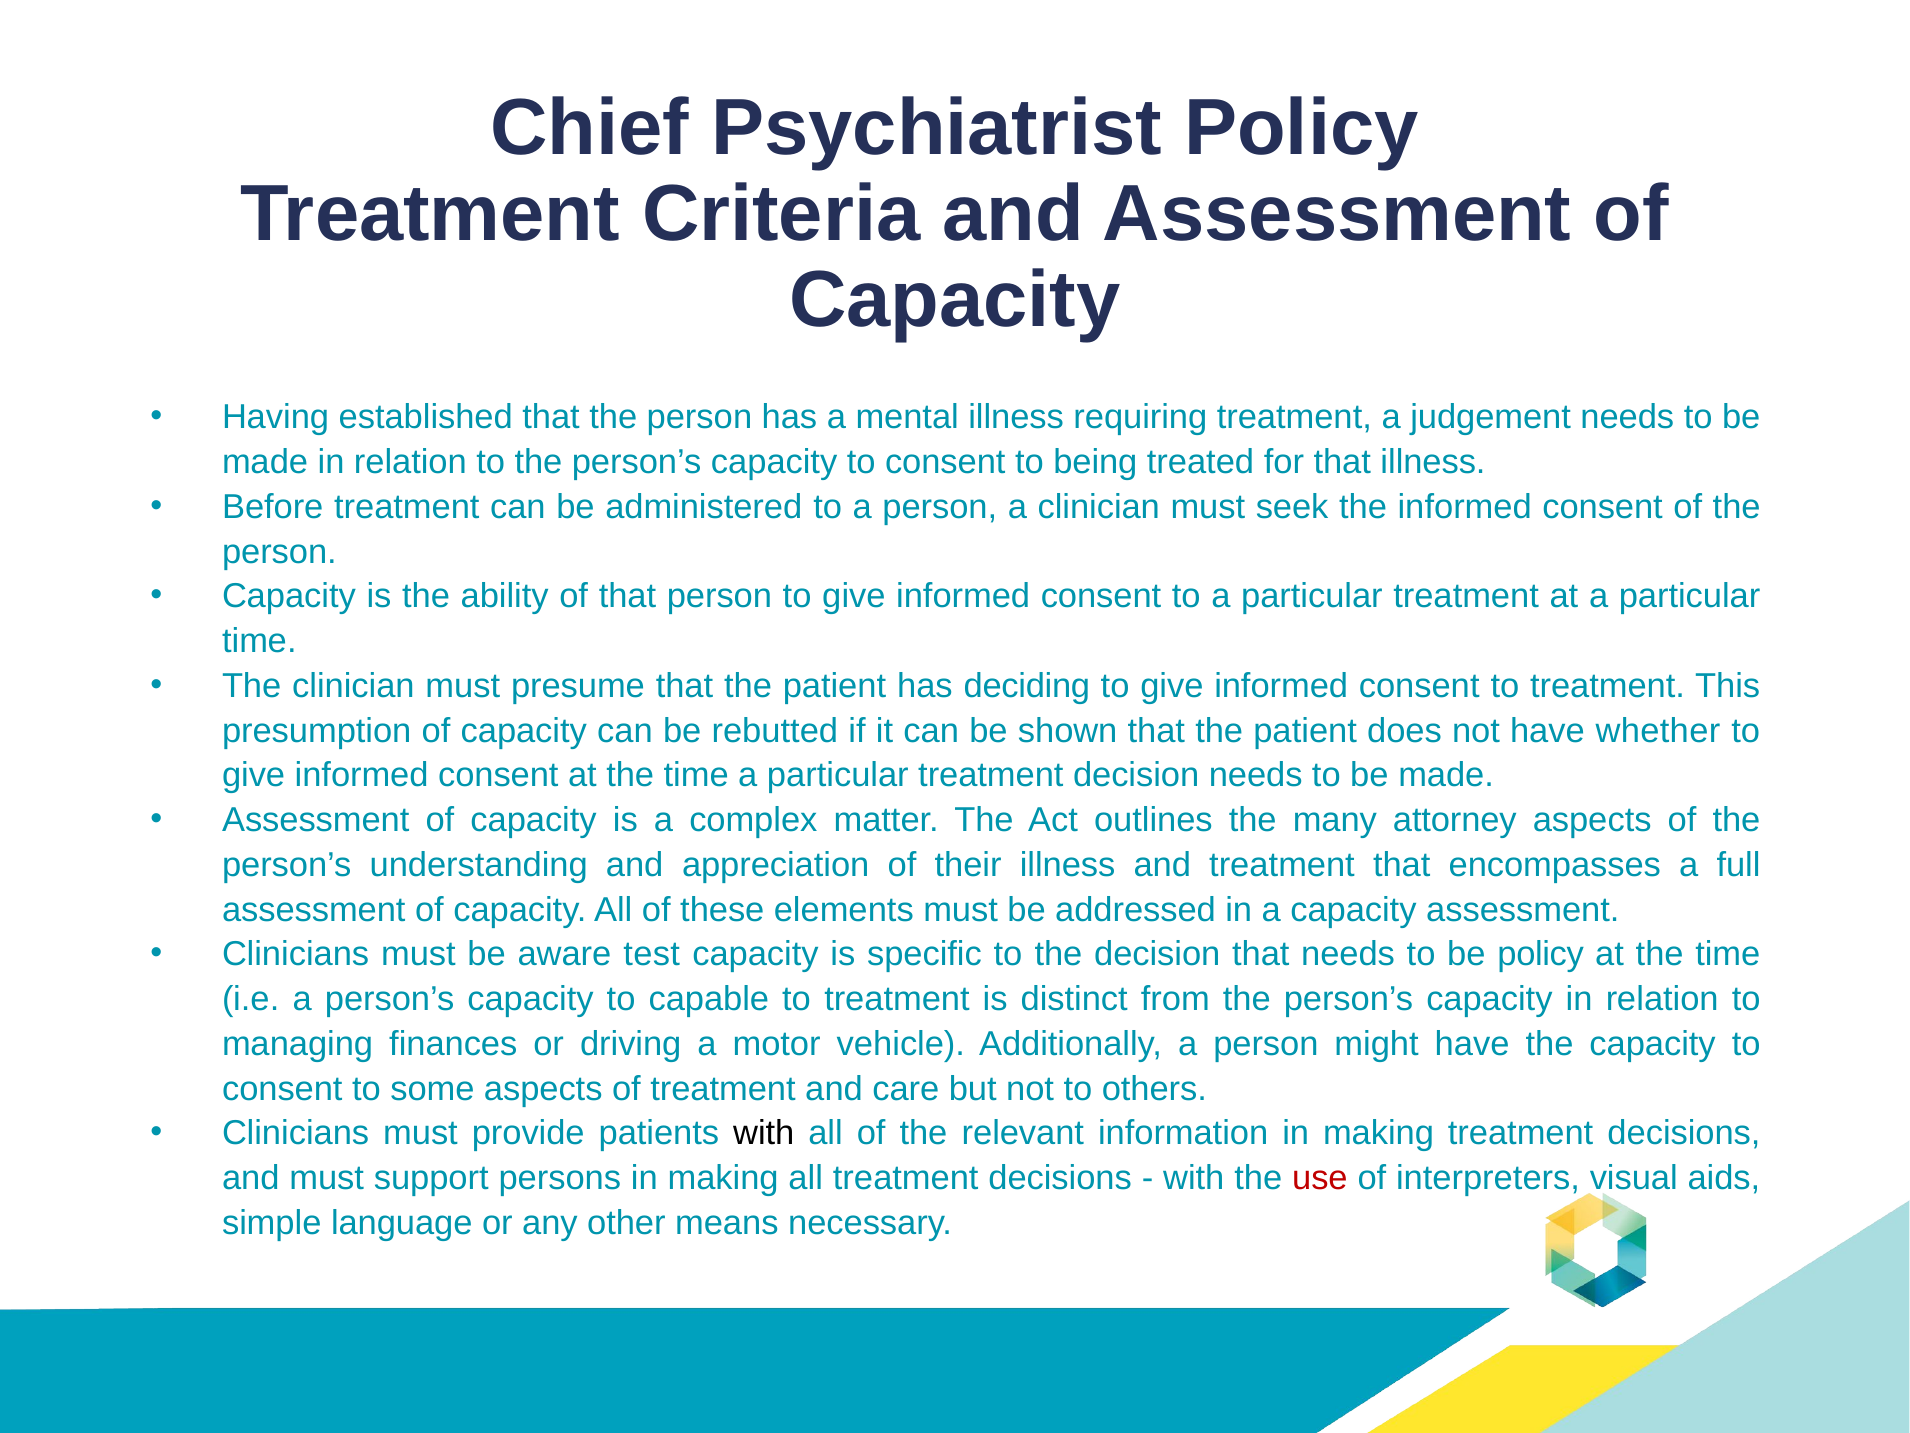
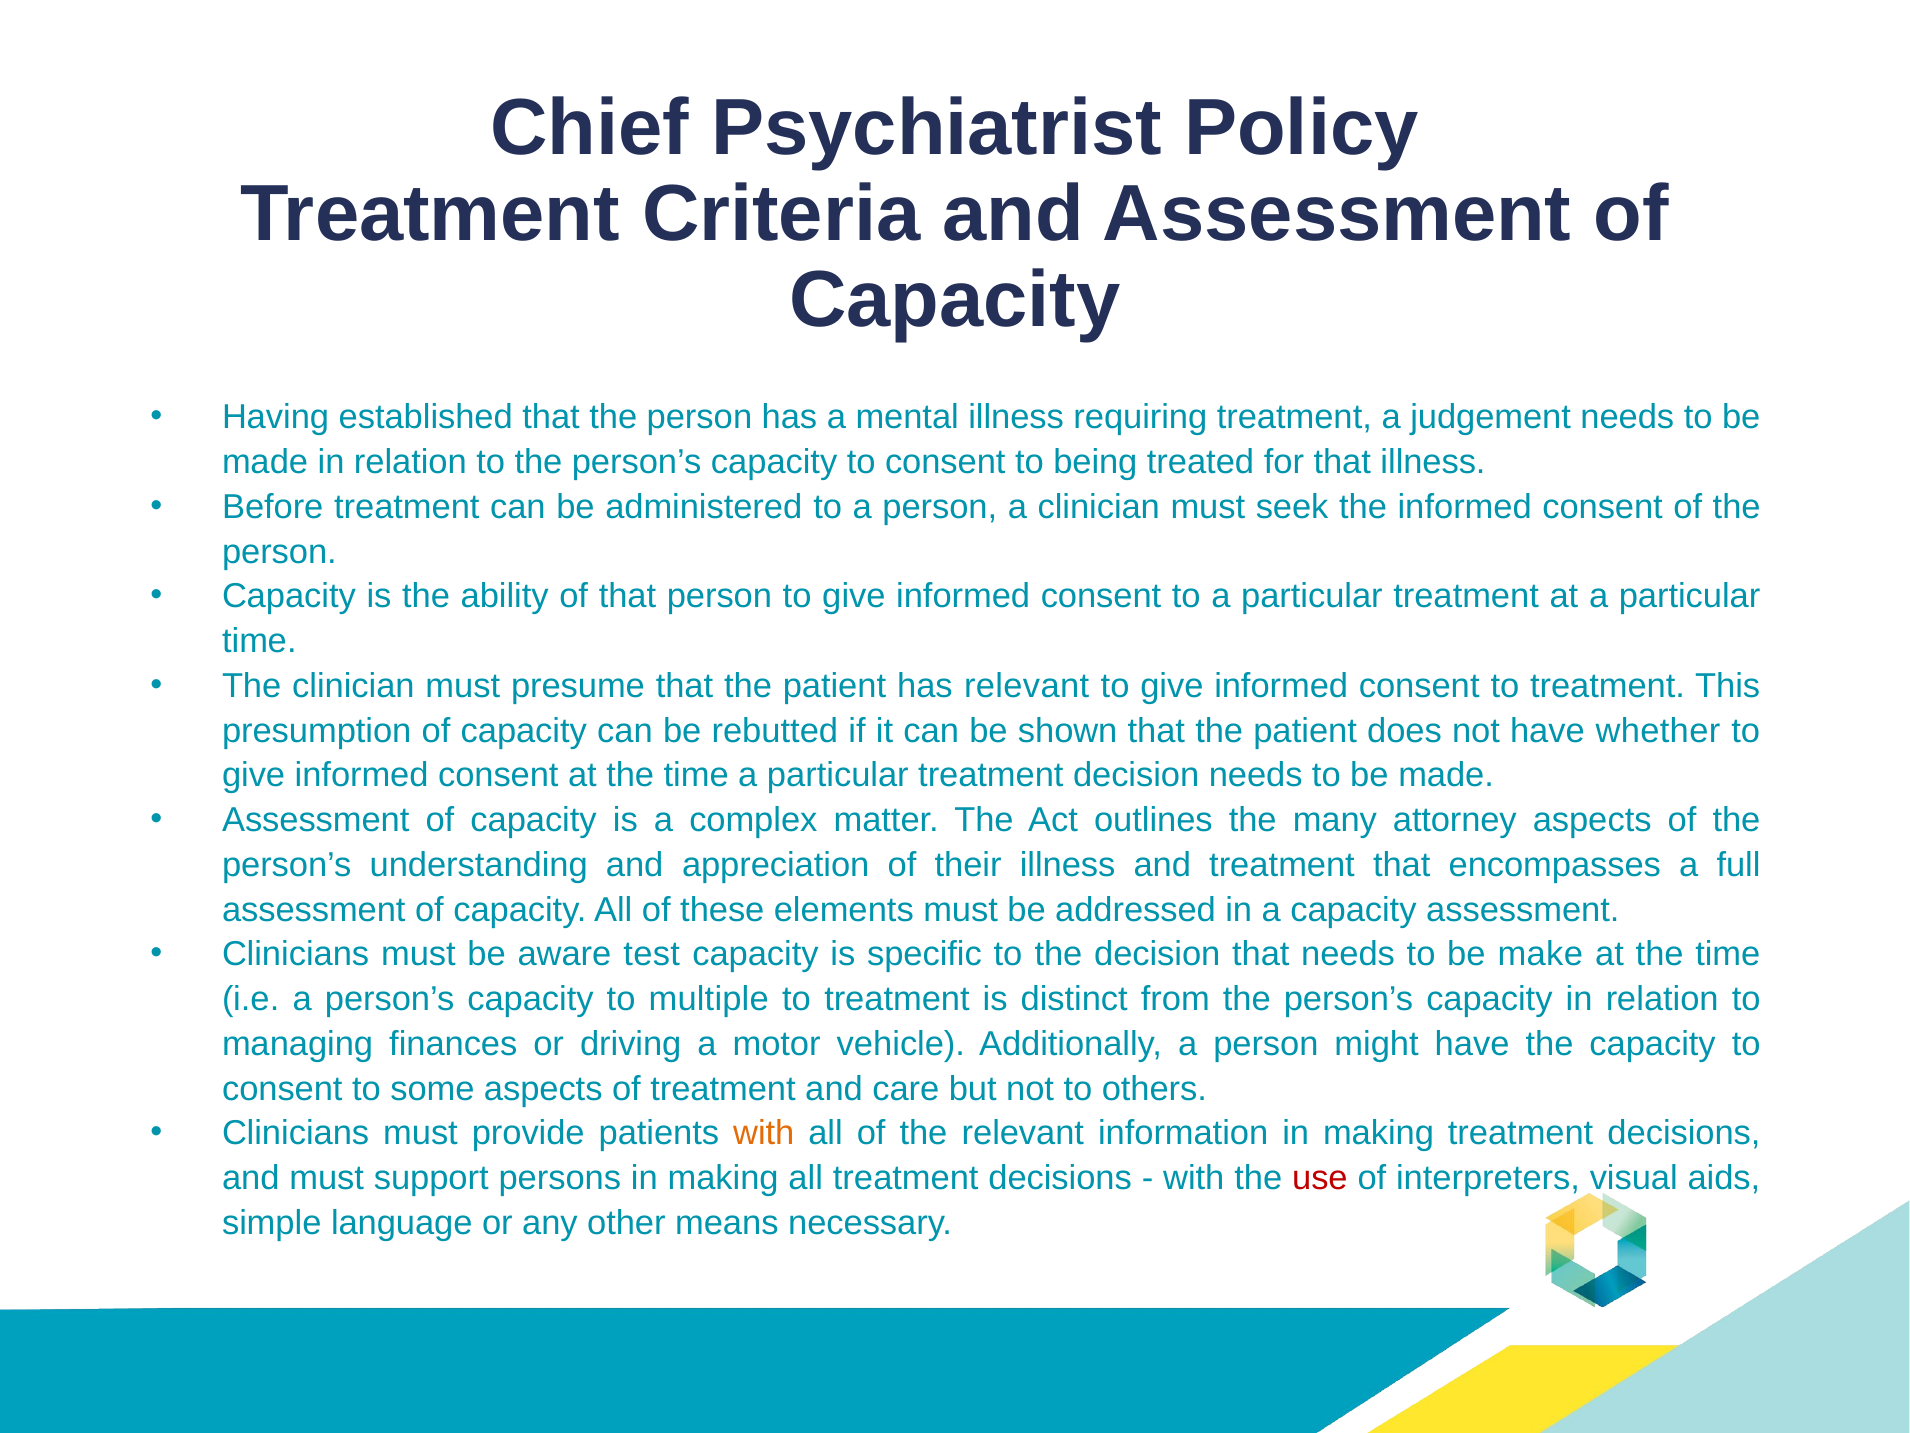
has deciding: deciding -> relevant (1027, 686)
be policy: policy -> make (1540, 954)
capable: capable -> multiple (709, 999)
with colour: black -> orange (764, 1133)
